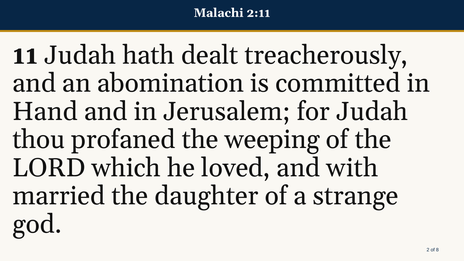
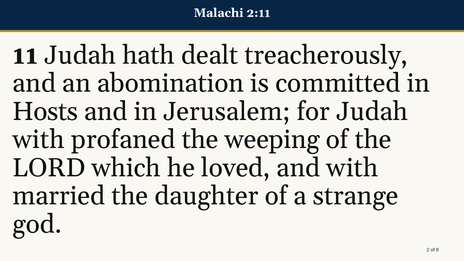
Hand: Hand -> Hosts (45, 111)
thou: thou -> with (39, 140)
